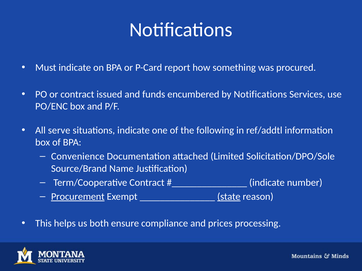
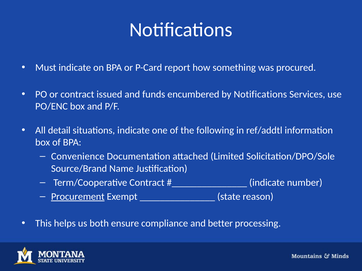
serve: serve -> detail (59, 131)
state underline: present -> none (229, 197)
prices: prices -> better (220, 224)
